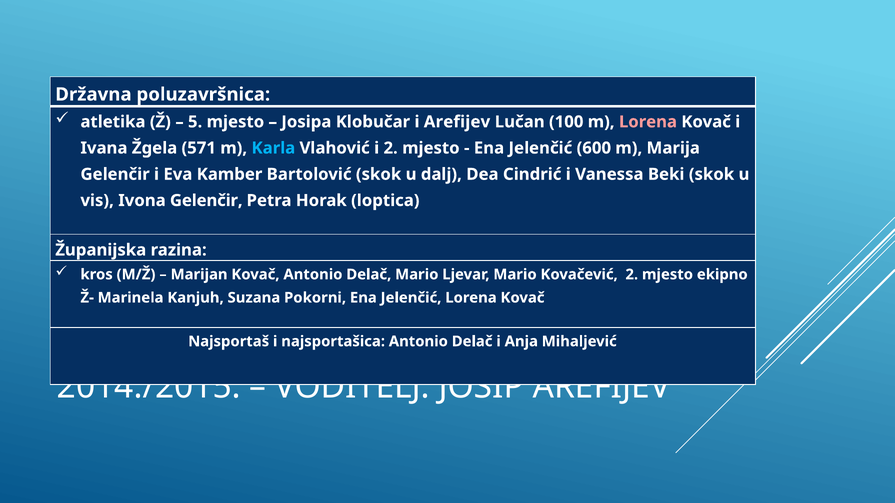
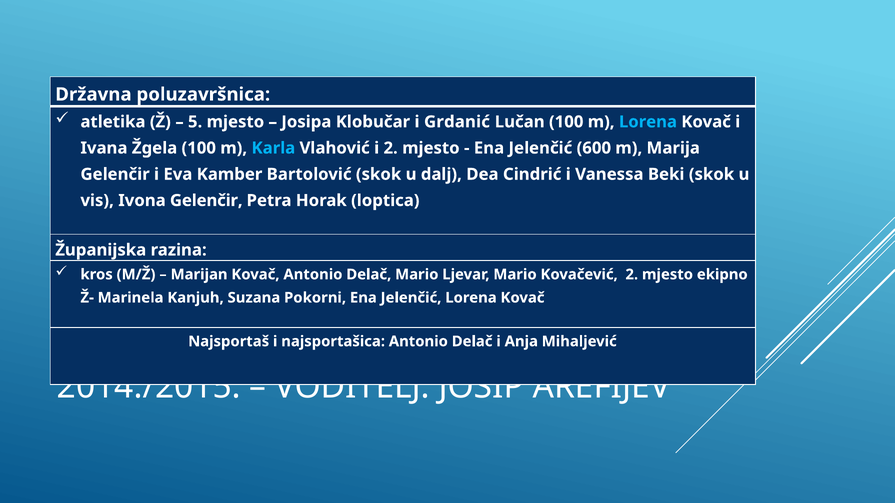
i Arefijev: Arefijev -> Grdanić (457, 122)
Lorena colour: pink -> light blue (648, 122)
Žgela 571: 571 -> 100 (199, 148)
